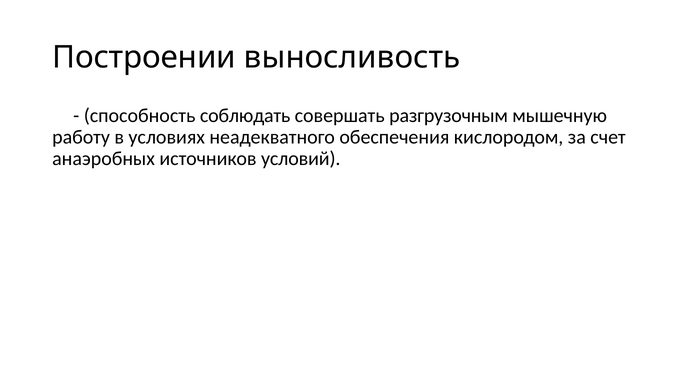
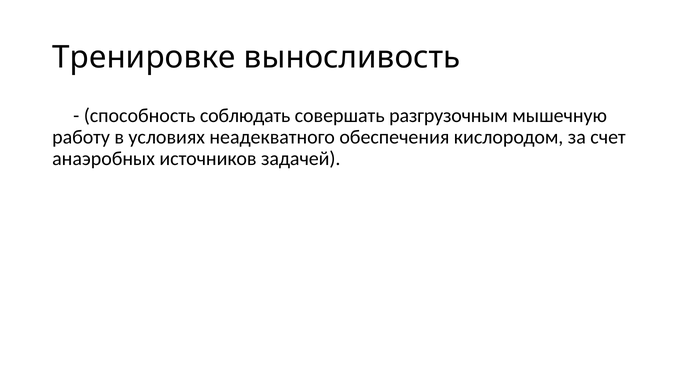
Построении: Построении -> Тренировке (144, 58)
условий: условий -> задачей (301, 159)
